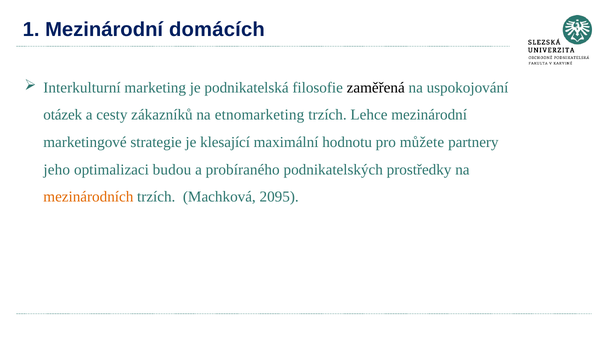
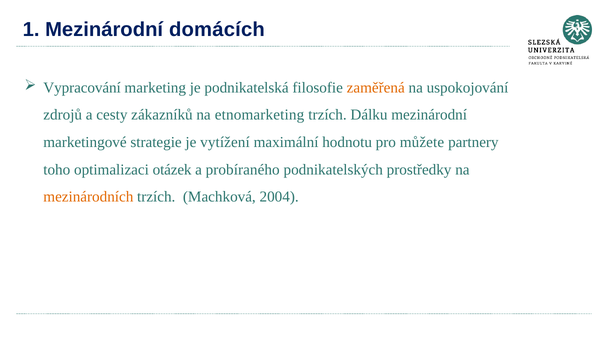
Interkulturní: Interkulturní -> Vypracování (82, 88)
zaměřená colour: black -> orange (376, 88)
otázek: otázek -> zdrojů (63, 115)
Lehce: Lehce -> Dálku (369, 115)
klesající: klesající -> vytížení (225, 142)
jeho: jeho -> toho (57, 170)
budou: budou -> otázek (172, 170)
2095: 2095 -> 2004 (279, 197)
